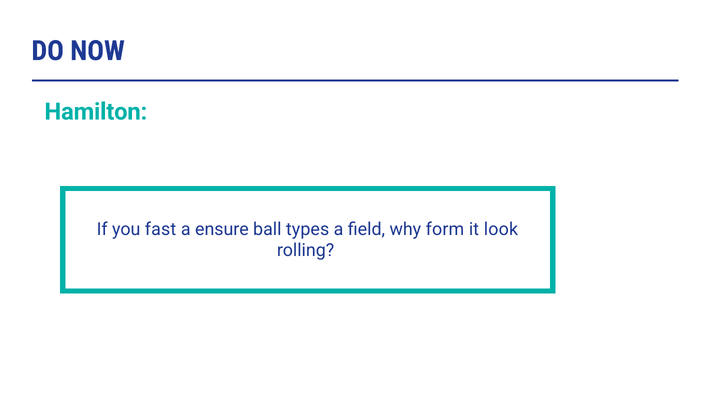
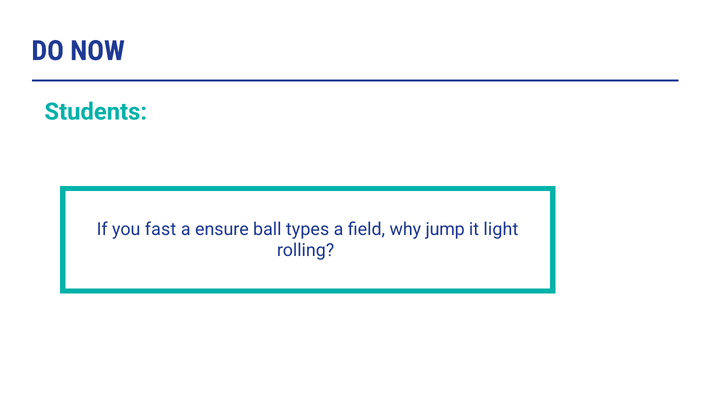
Hamilton: Hamilton -> Students (96, 112)
form: form -> jump (445, 229)
look: look -> light (501, 229)
